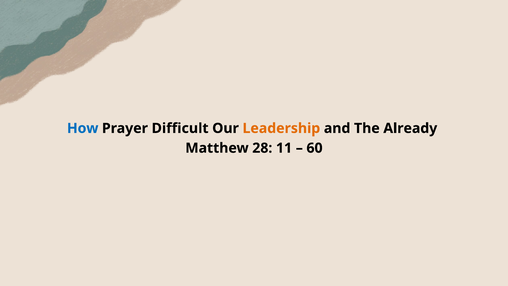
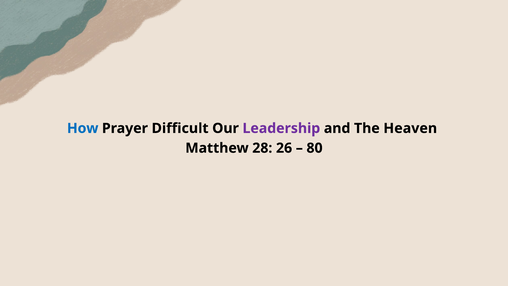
Leadership colour: orange -> purple (281, 128)
Already: Already -> Heaven (410, 128)
11: 11 -> 26 (284, 148)
60: 60 -> 80 (315, 148)
